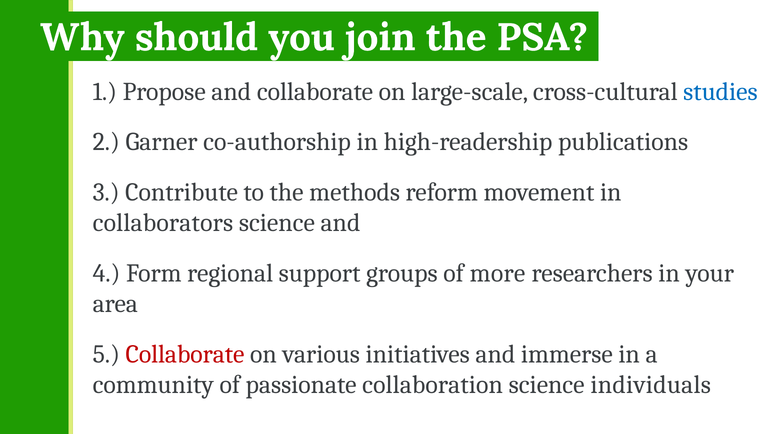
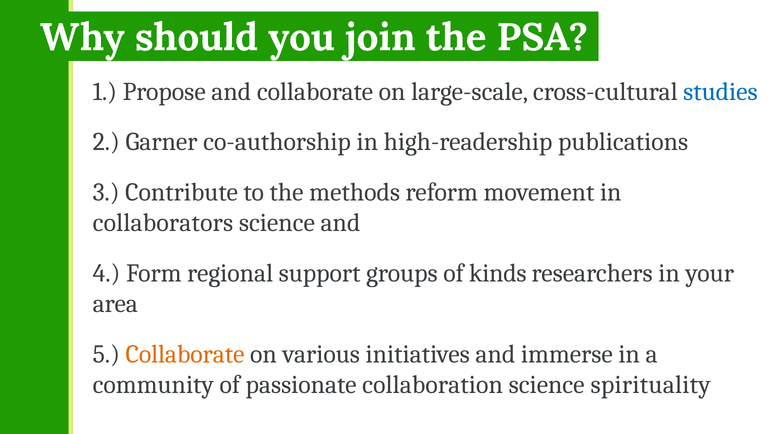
more: more -> kinds (498, 273)
Collaborate colour: red -> orange (185, 354)
individuals: individuals -> spirituality (651, 385)
